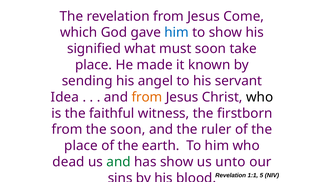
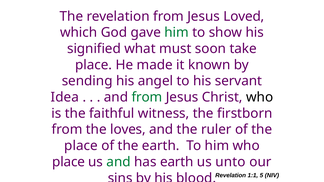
Come: Come -> Loved (244, 16)
him colour: blue -> green (177, 33)
from colour: orange -> green (147, 97)
the soon: soon -> loves (128, 130)
dead: dead -> place (69, 162)
has show: show -> earth (177, 162)
